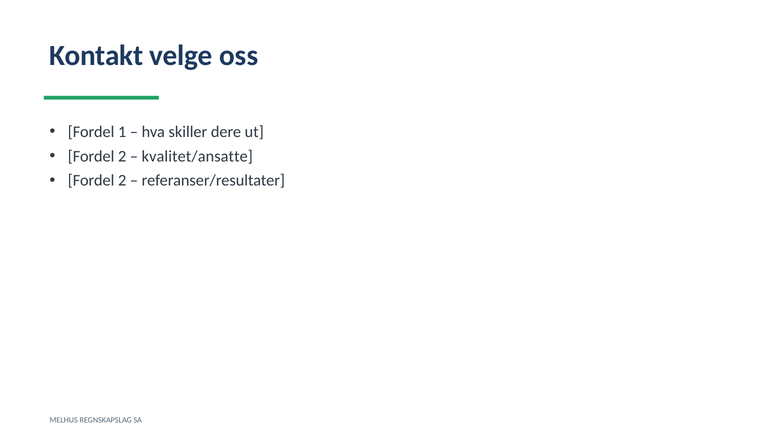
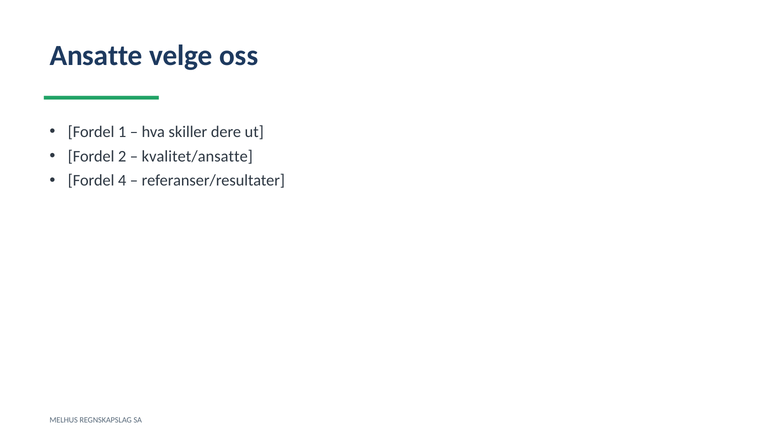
Kontakt: Kontakt -> Ansatte (96, 56)
2: 2 -> 4 (122, 181)
